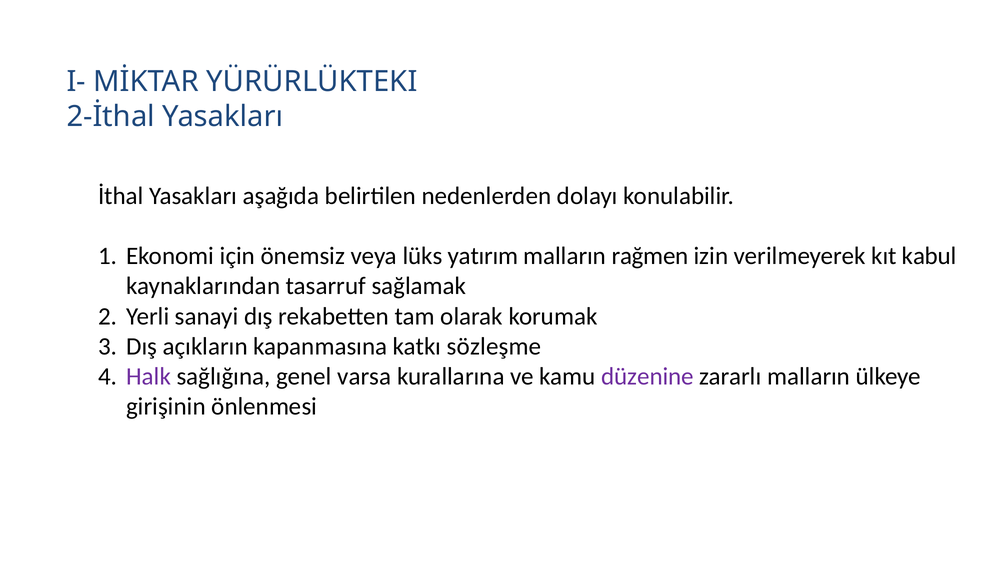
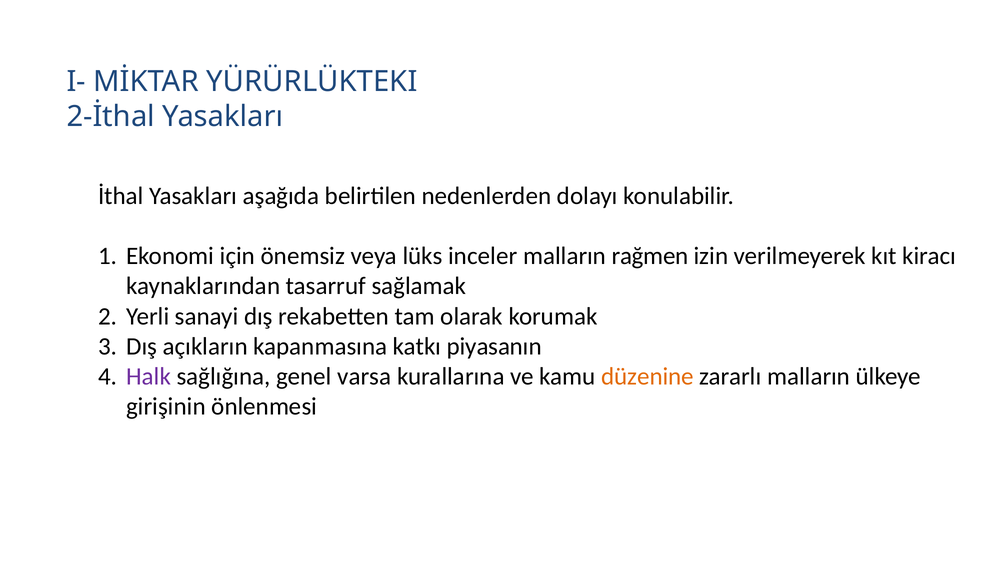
yatırım: yatırım -> inceler (483, 256)
kabul: kabul -> kiracı (929, 256)
sözleşme: sözleşme -> piyasanın (494, 346)
düzenine colour: purple -> orange (648, 376)
